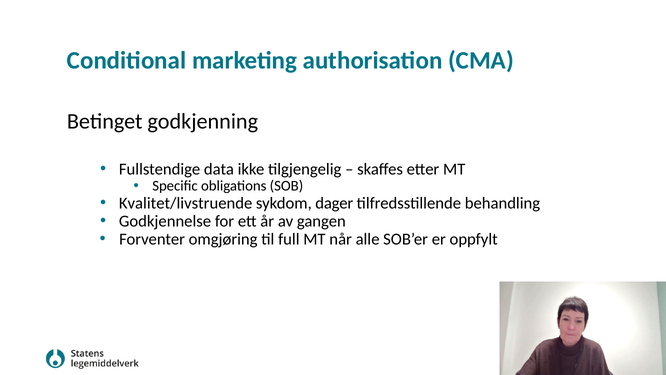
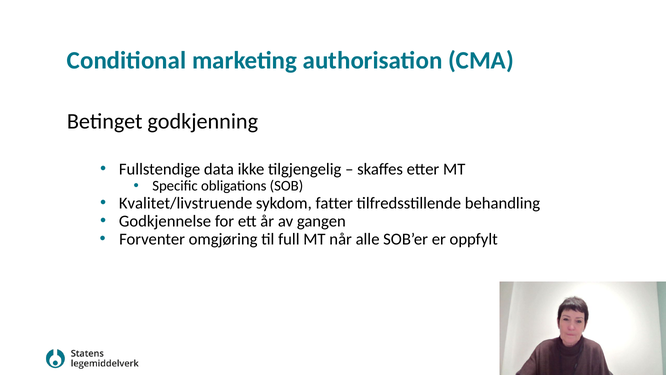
dager: dager -> fatter (334, 203)
